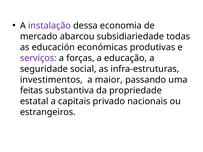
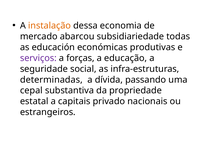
instalação colour: purple -> orange (50, 26)
investimentos: investimentos -> determinadas (51, 80)
maior: maior -> dívida (109, 80)
feitas: feitas -> cepal (31, 91)
